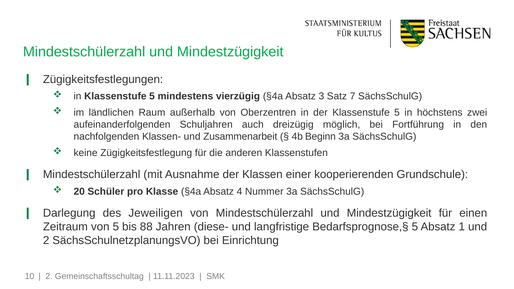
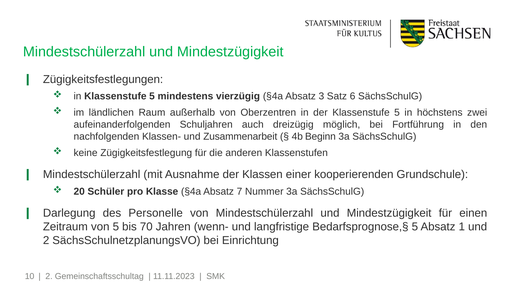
7: 7 -> 6 (353, 96)
4: 4 -> 7 (239, 192)
Jeweiligen: Jeweiligen -> Personelle (156, 213)
88: 88 -> 70 (146, 227)
diese-: diese- -> wenn- (211, 227)
